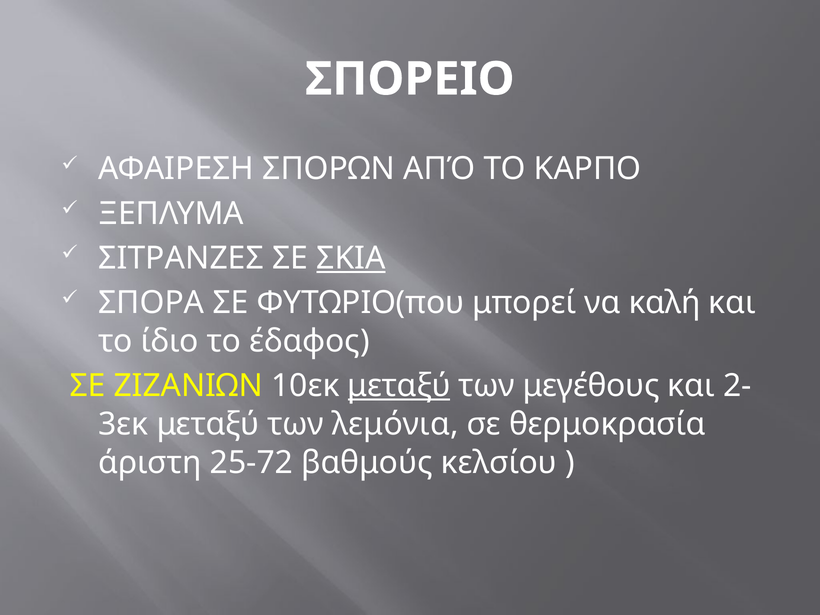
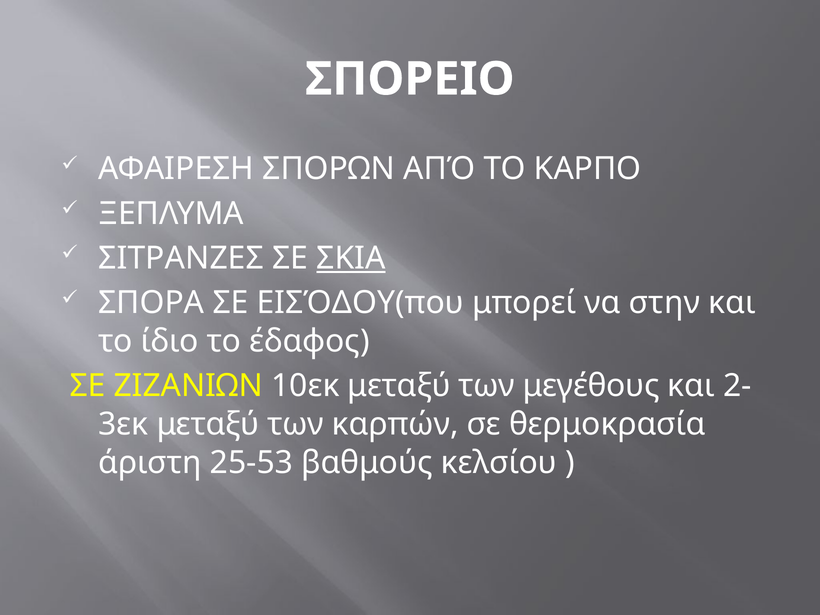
ΦΥΤΩΡΙΟ(που: ΦΥΤΩΡΙΟ(που -> ΕΙΣΌΔΟΥ(που (360, 303)
καλή: καλή -> στην (664, 303)
μεταξύ underline: present -> none (399, 386)
λεμόνια: λεμόνια -> καρπών (395, 424)
25-72: 25-72 -> 25-53 (251, 462)
